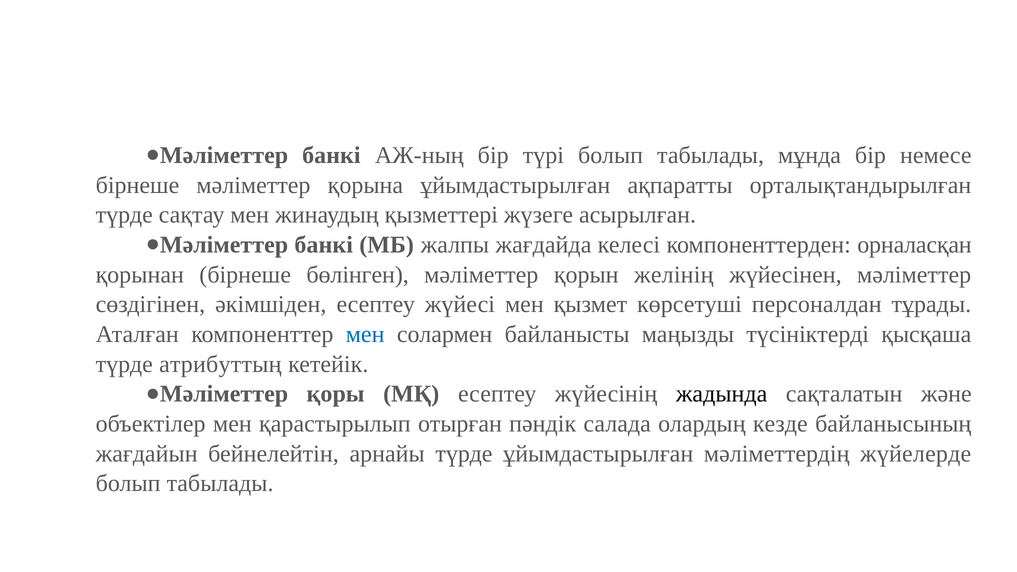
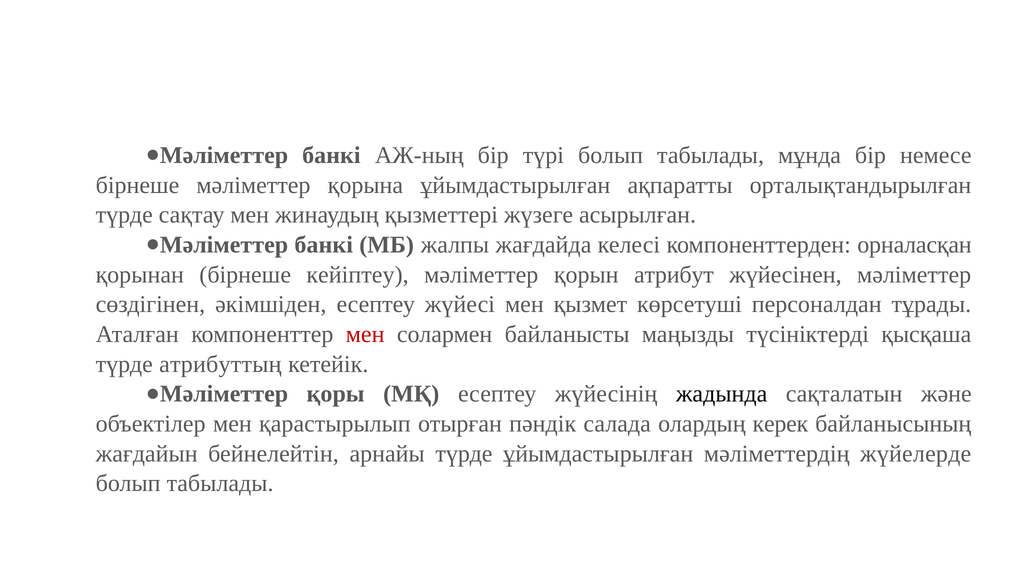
бөлінген: бөлінген -> кейіптеу (358, 275)
желінің: желінің -> атрибут (674, 275)
мен colour: blue -> red (365, 334)
кезде: кезде -> керек (780, 424)
